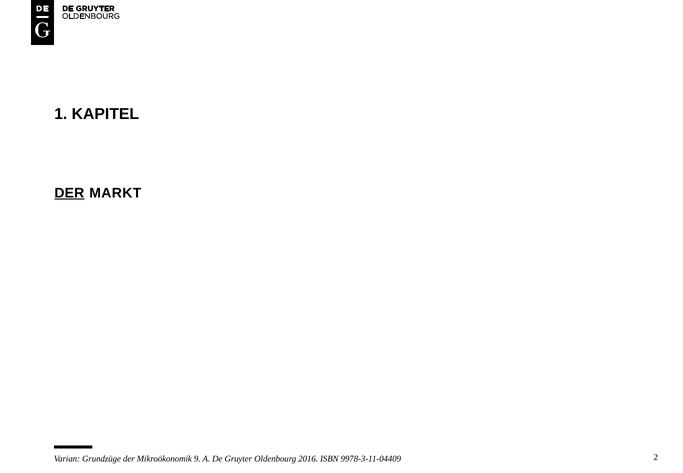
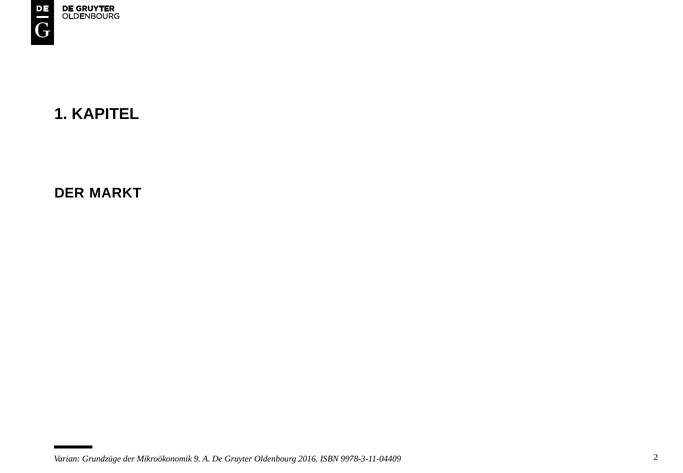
DER underline: present -> none (69, 193)
